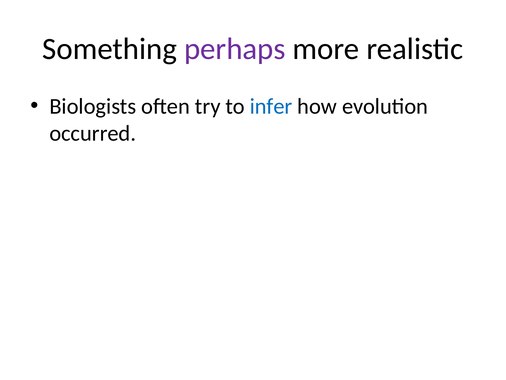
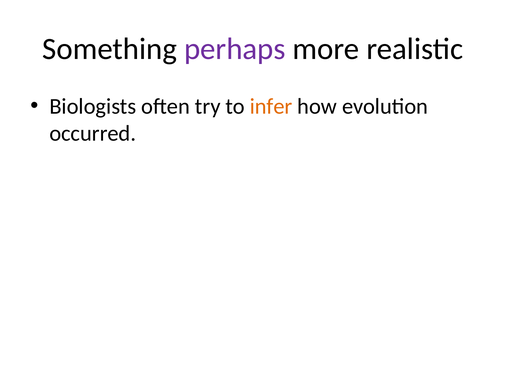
infer colour: blue -> orange (271, 106)
